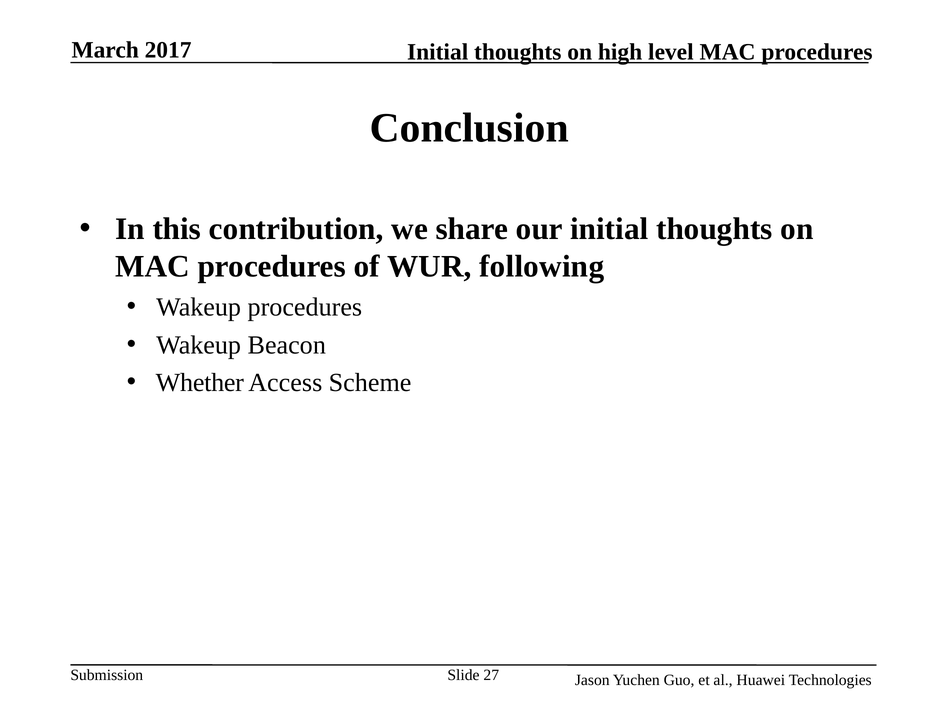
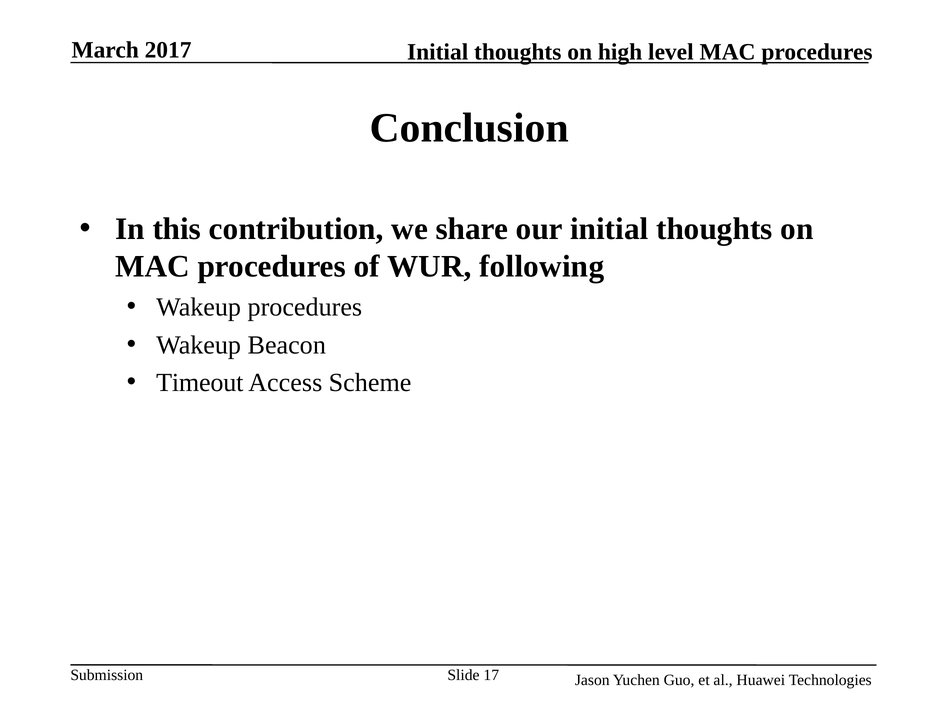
Whether: Whether -> Timeout (200, 383)
27: 27 -> 17 (491, 675)
